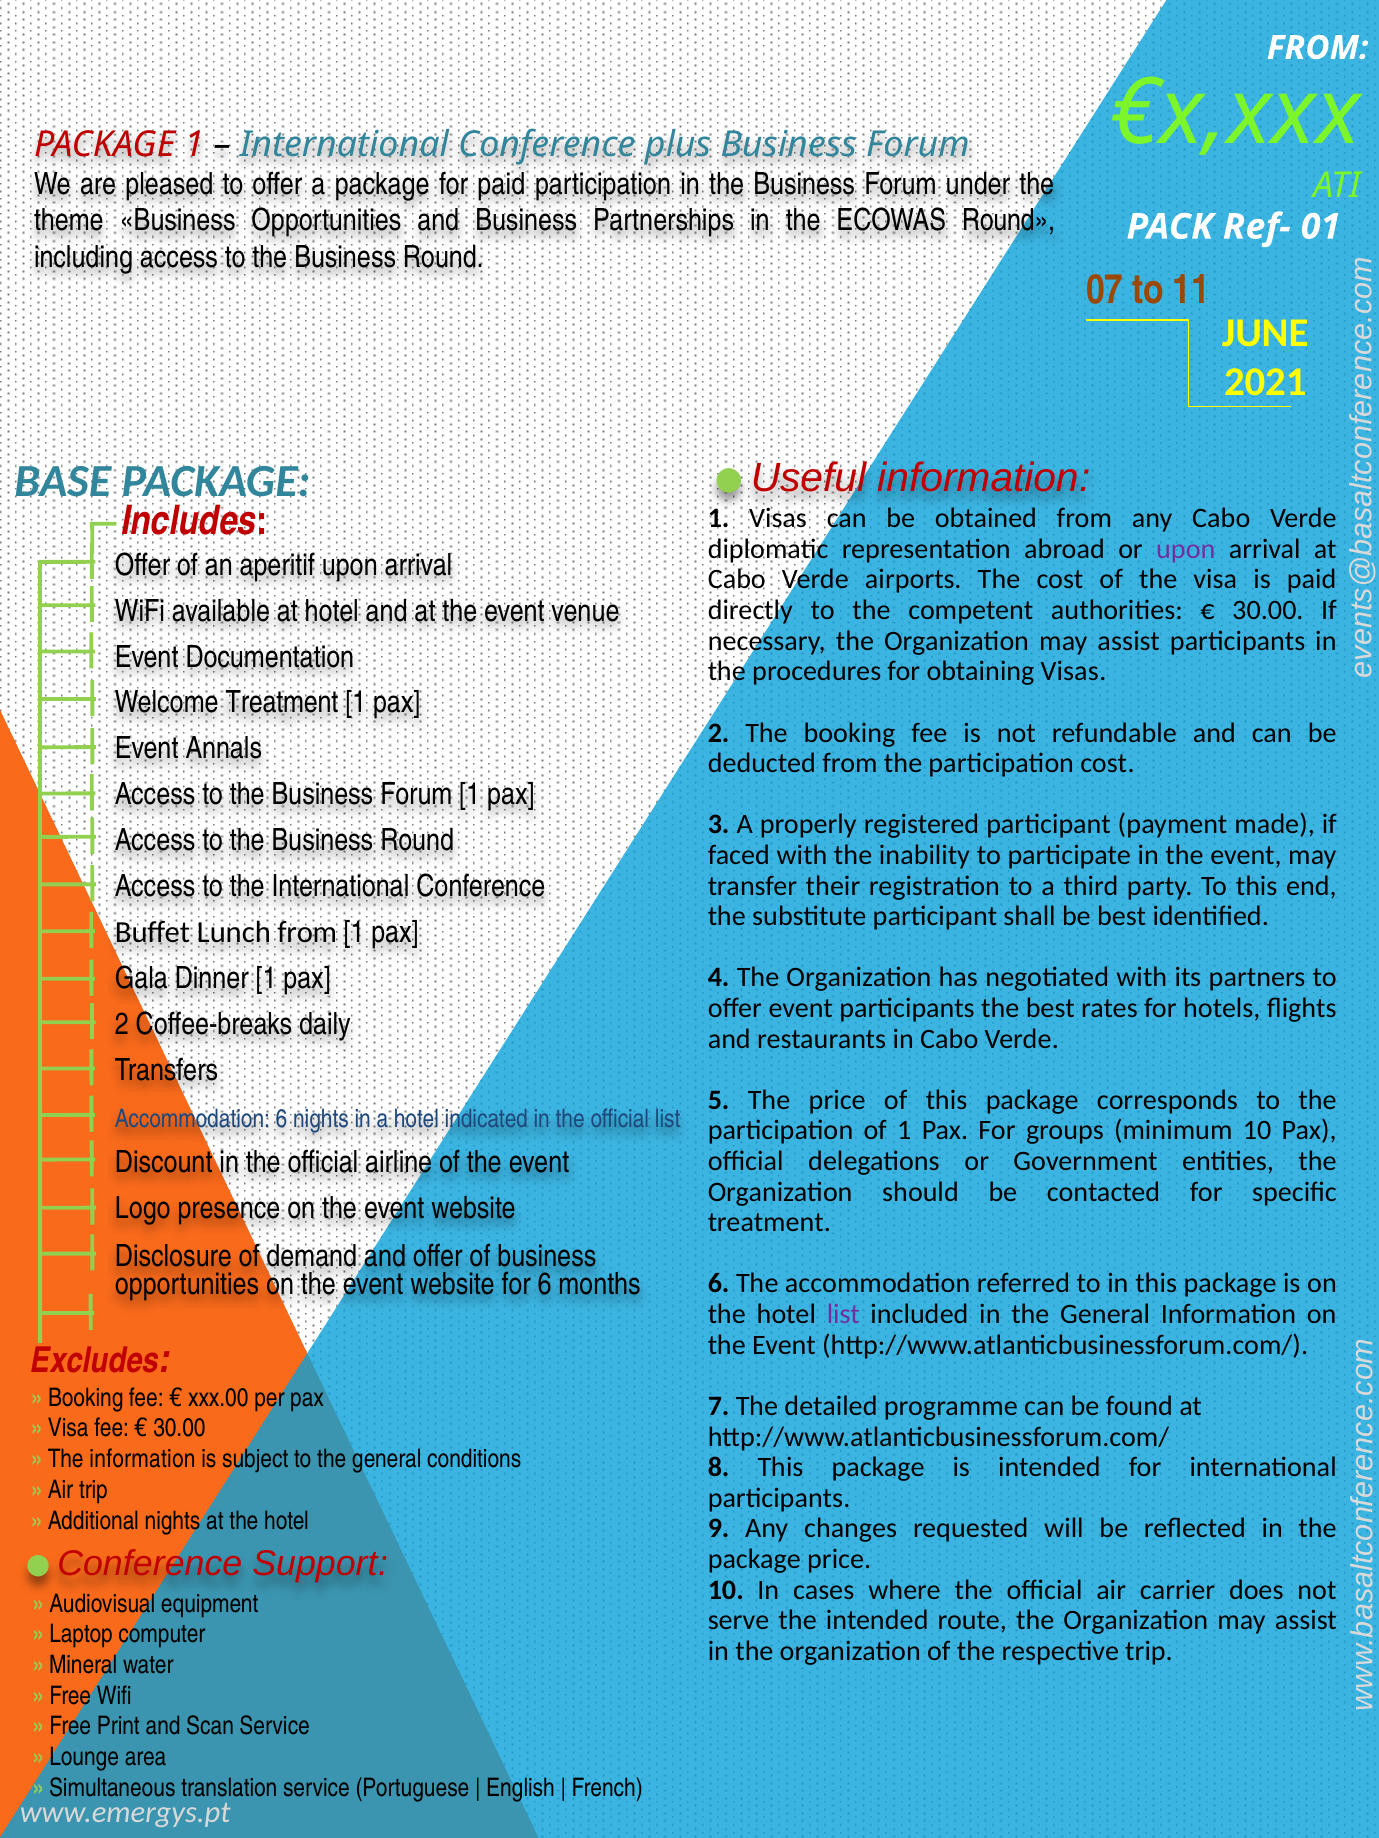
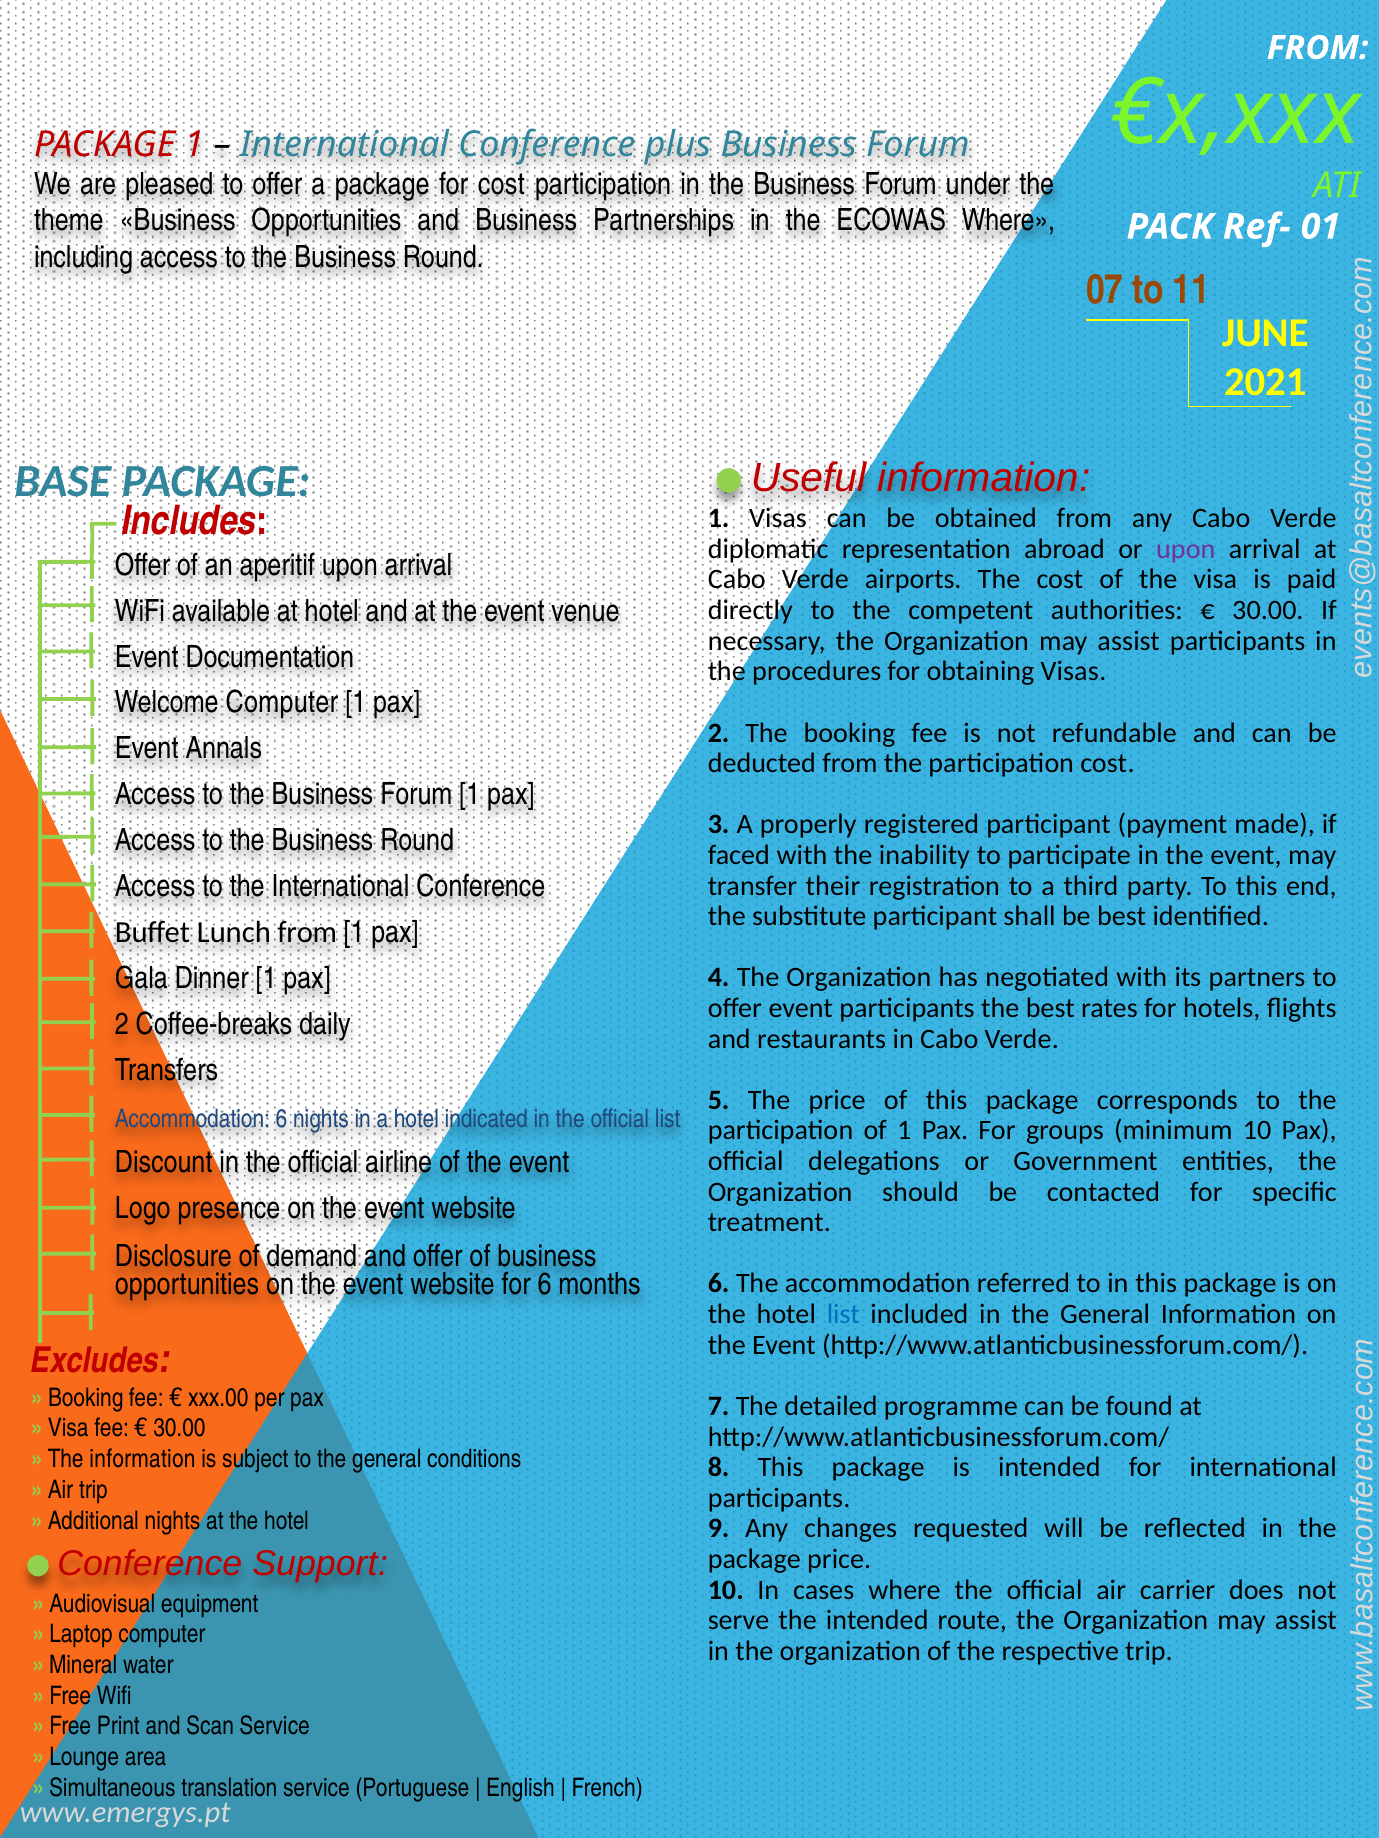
for paid: paid -> cost (501, 184)
ECOWAS Round: Round -> Where (1008, 221)
Welcome Treatment: Treatment -> Computer (282, 703)
list colour: purple -> blue (843, 1315)
